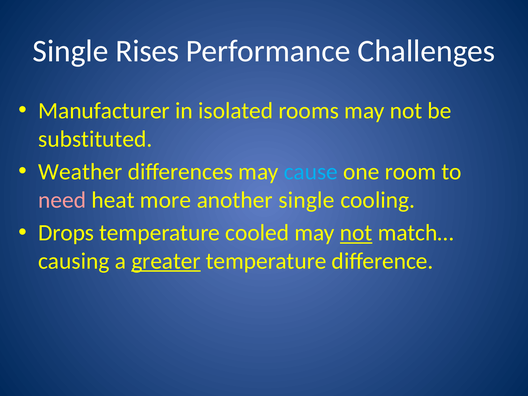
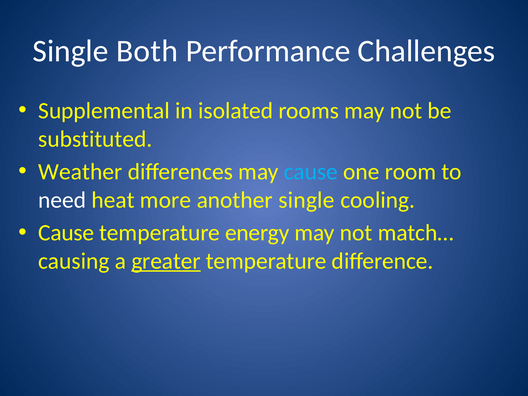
Rises: Rises -> Both (147, 51)
Manufacturer: Manufacturer -> Supplemental (104, 111)
need colour: pink -> white (62, 200)
Drops: Drops -> Cause (66, 233)
cooled: cooled -> energy (257, 233)
not underline: present -> none (356, 233)
